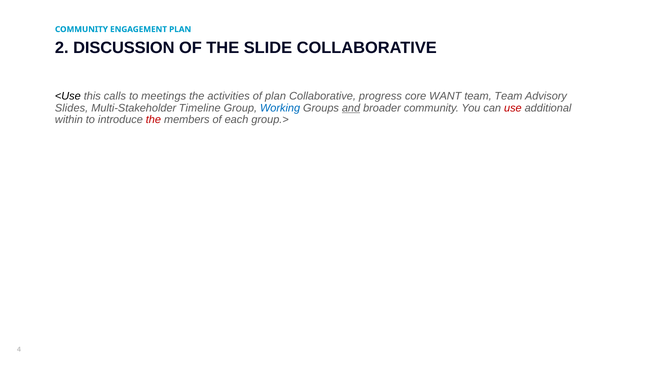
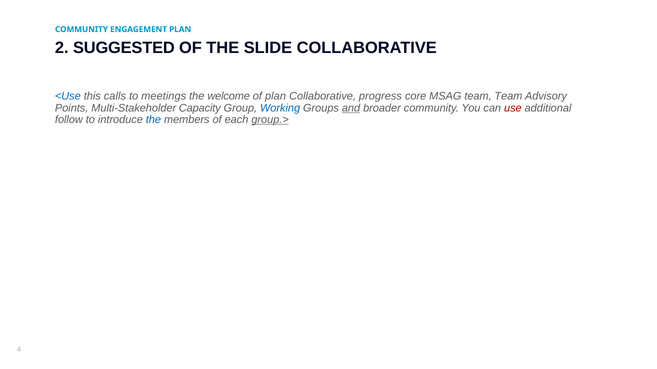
DISCUSSION: DISCUSSION -> SUGGESTED (124, 48)
<Use colour: black -> blue (68, 96)
activities: activities -> welcome (229, 96)
WANT: WANT -> MSAG (445, 96)
Slides: Slides -> Points (72, 108)
Timeline: Timeline -> Capacity (200, 108)
within: within -> follow (69, 120)
the colour: red -> blue (153, 120)
group.> underline: none -> present (270, 120)
